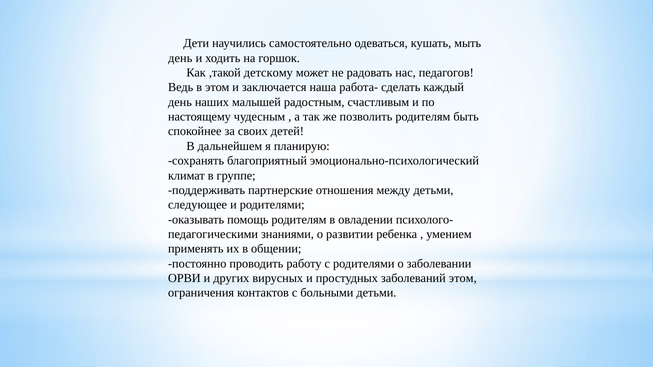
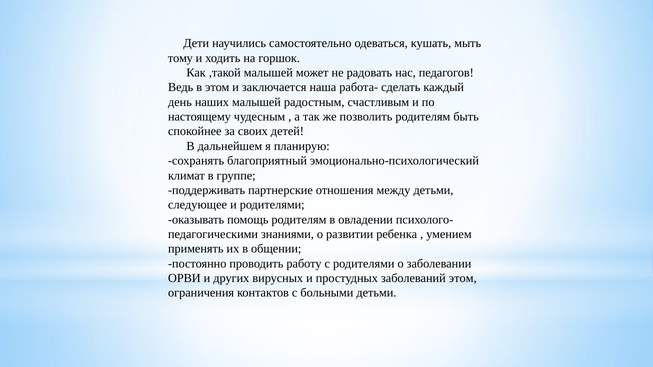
день: день -> тому (180, 58)
,такой детскому: детскому -> малышей (268, 73)
